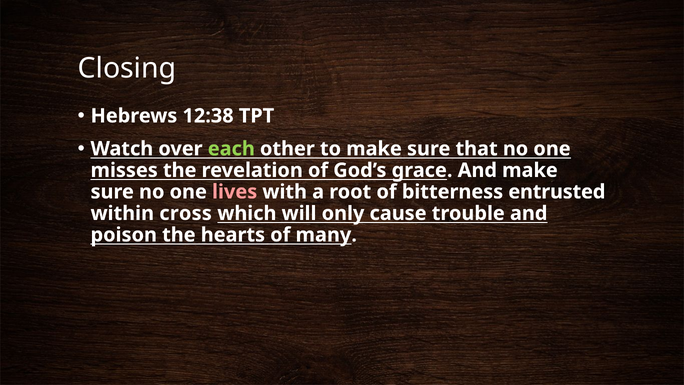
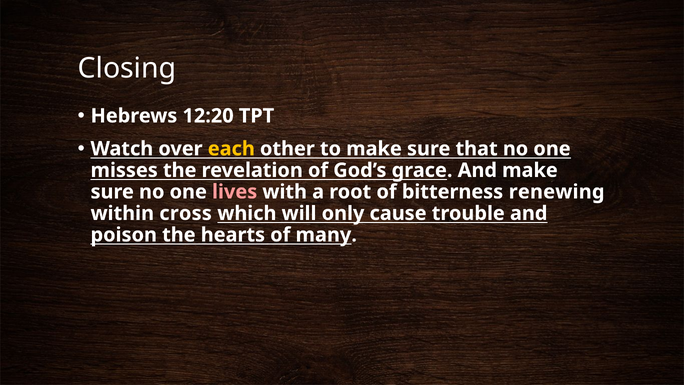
12:38: 12:38 -> 12:20 (208, 116)
each colour: light green -> yellow (231, 149)
entrusted: entrusted -> renewing (557, 192)
